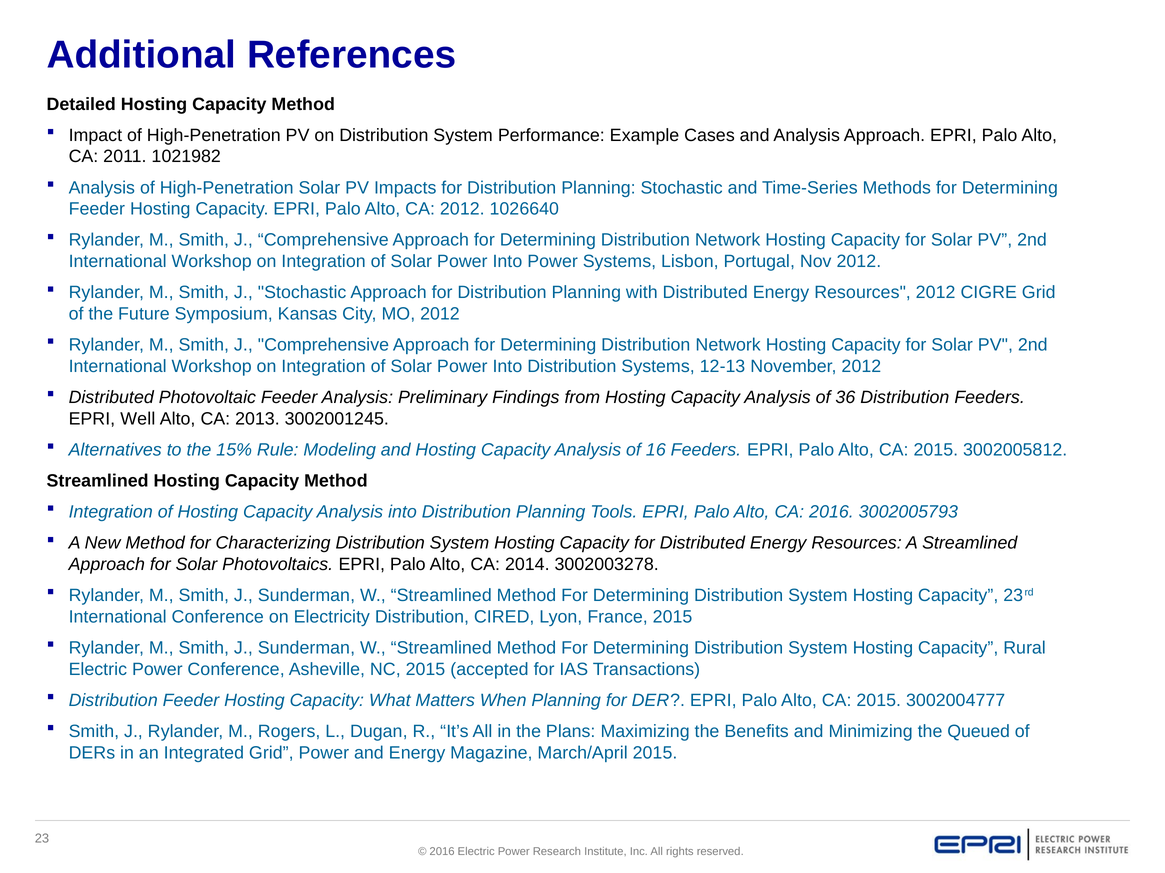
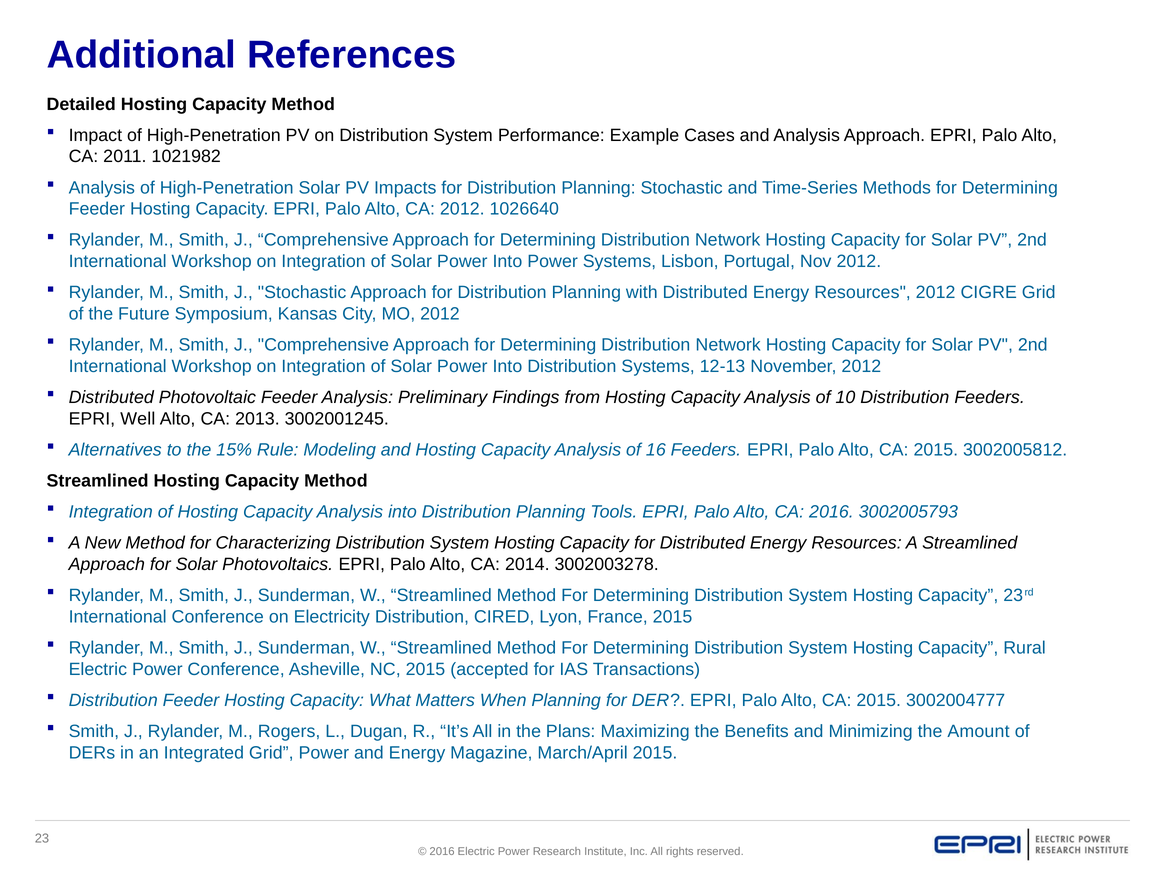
36: 36 -> 10 (845, 398)
Queued: Queued -> Amount (978, 732)
